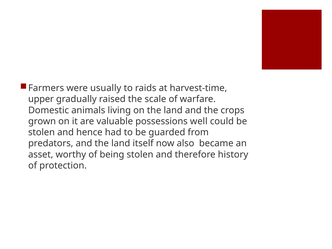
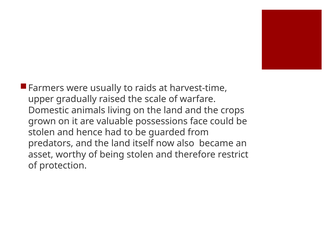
well: well -> face (199, 121)
history: history -> restrict (233, 154)
